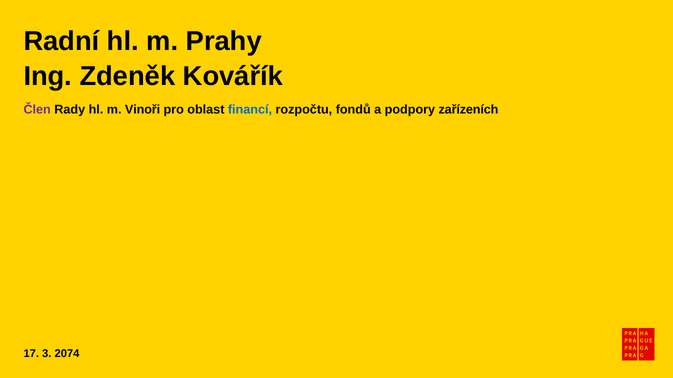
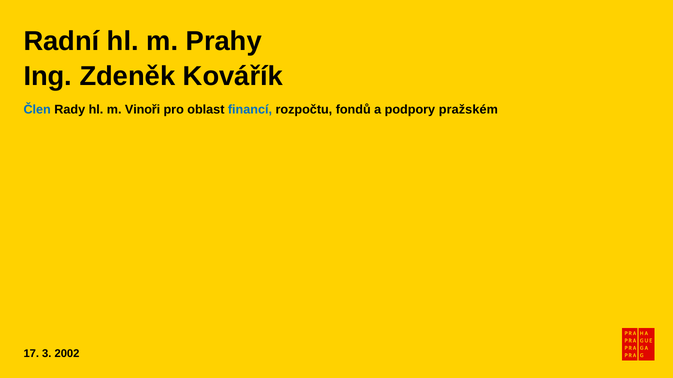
Člen colour: purple -> blue (37, 110)
zařízeních: zařízeních -> pražském (468, 110)
2074: 2074 -> 2002 (67, 354)
